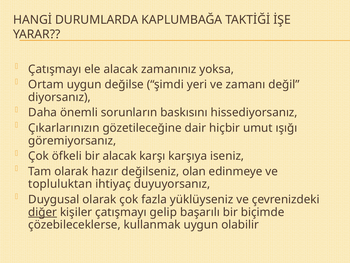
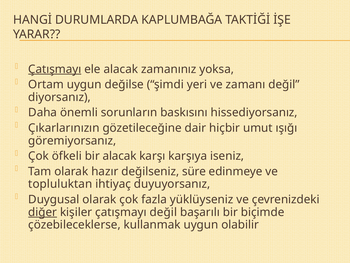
Çatışmayı underline: none -> present (55, 69)
olan: olan -> süre (194, 171)
çatışmayı gelip: gelip -> değil (163, 212)
